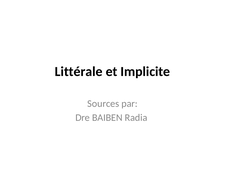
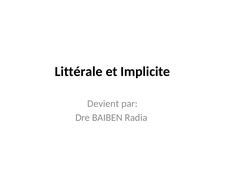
Sources: Sources -> Devient (103, 103)
